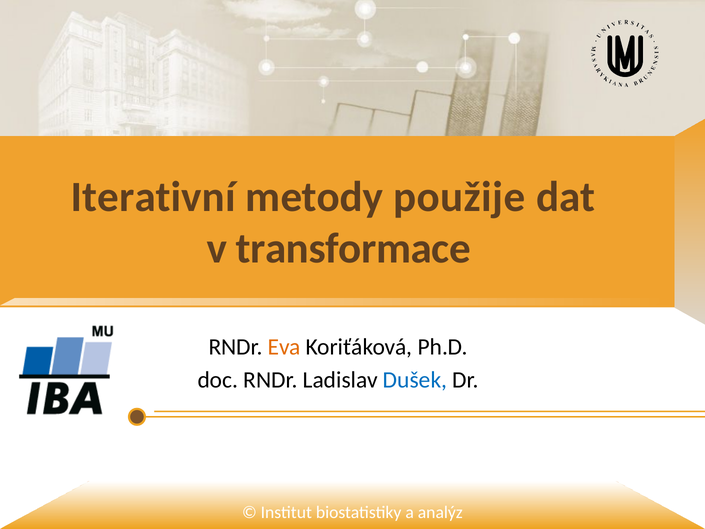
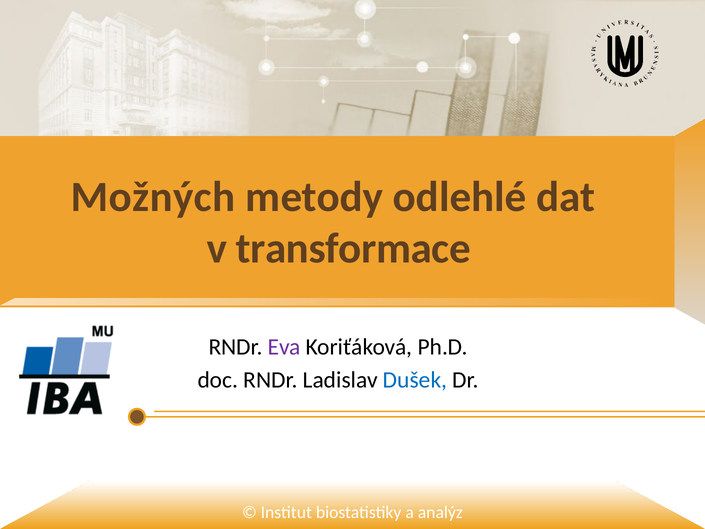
Iterativní: Iterativní -> Možných (153, 197)
použije: použije -> odlehlé (460, 197)
Eva colour: orange -> purple (284, 347)
